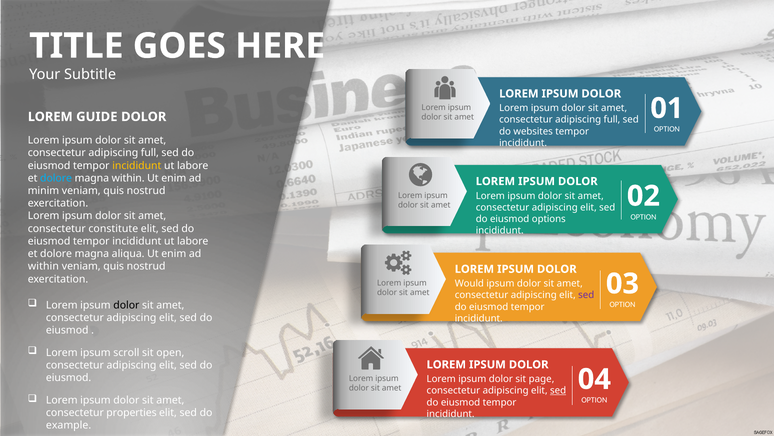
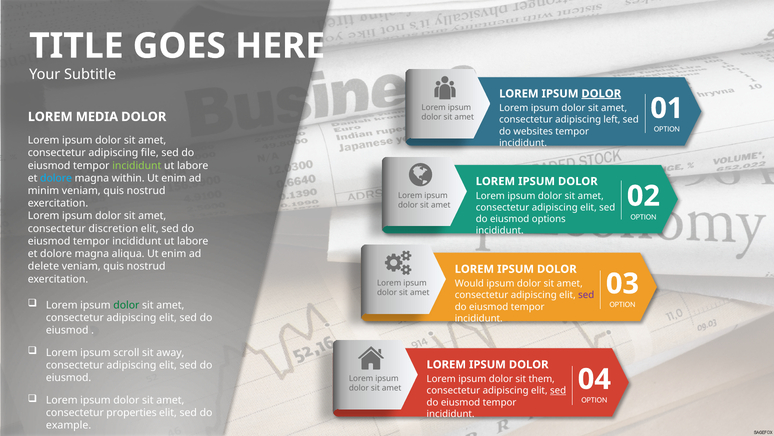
DOLOR underline: none -> present (601, 94)
GUIDE: GUIDE -> MEDIA (97, 117)
full: full -> left (612, 120)
full: full -> file (150, 153)
incididunt colour: yellow -> light green (137, 165)
constitute: constitute -> discretion (113, 228)
within: within -> delete (43, 266)
dolor colour: black -> green (126, 305)
open: open -> away (170, 352)
page: page -> them (542, 379)
